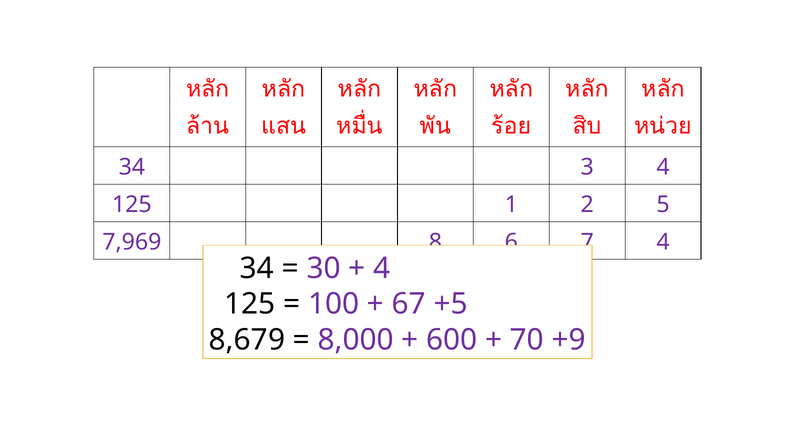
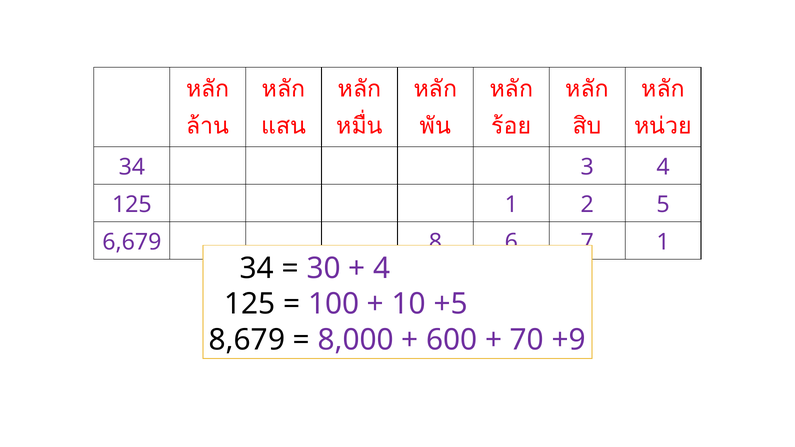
7,969: 7,969 -> 6,679 (132, 242)
4: 4 -> 1 (663, 242)
67: 67 -> 10 (409, 304)
